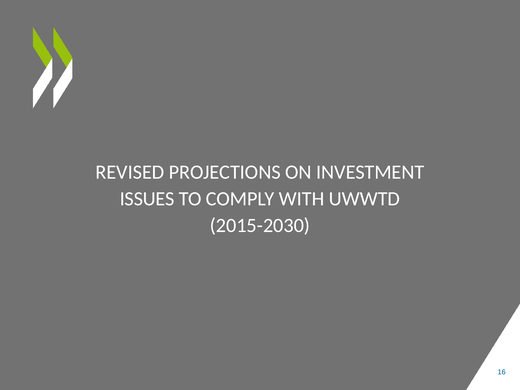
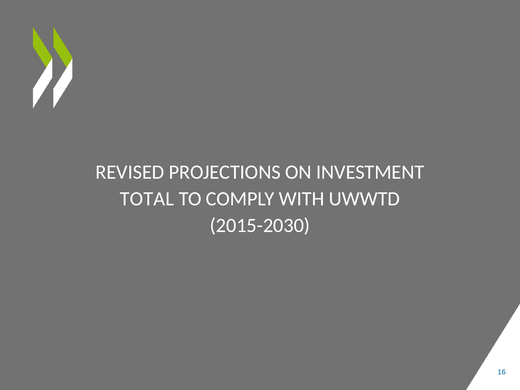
ISSUES: ISSUES -> TOTAL (147, 199)
